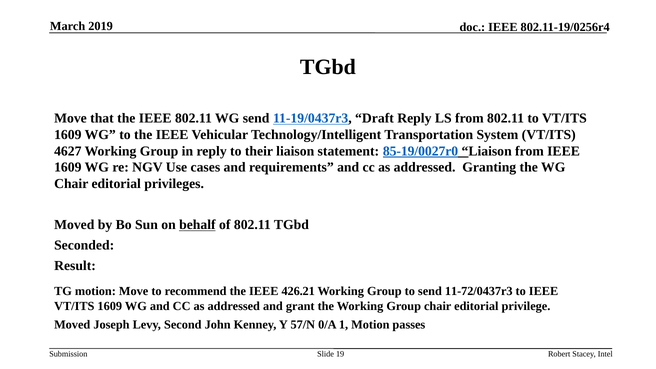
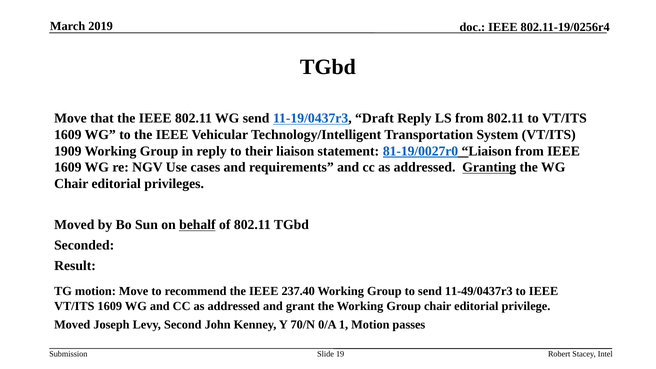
4627: 4627 -> 1909 (68, 151)
85-19/0027r0: 85-19/0027r0 -> 81-19/0027r0 (421, 151)
Granting underline: none -> present (489, 167)
426.21: 426.21 -> 237.40 (298, 291)
11-72/0437r3: 11-72/0437r3 -> 11-49/0437r3 (479, 291)
57/N: 57/N -> 70/N (303, 325)
